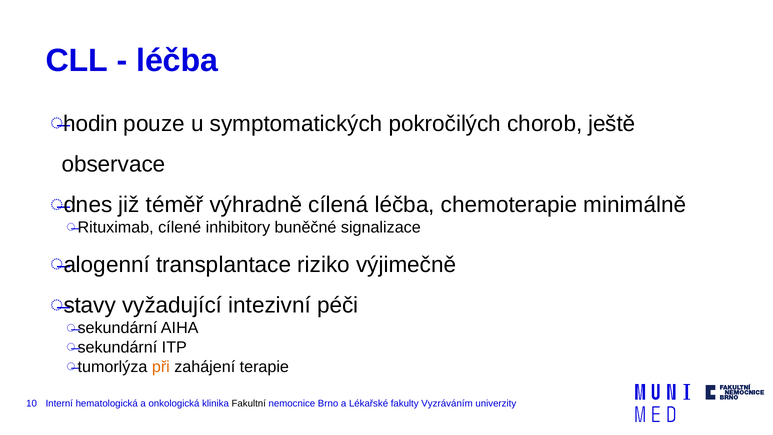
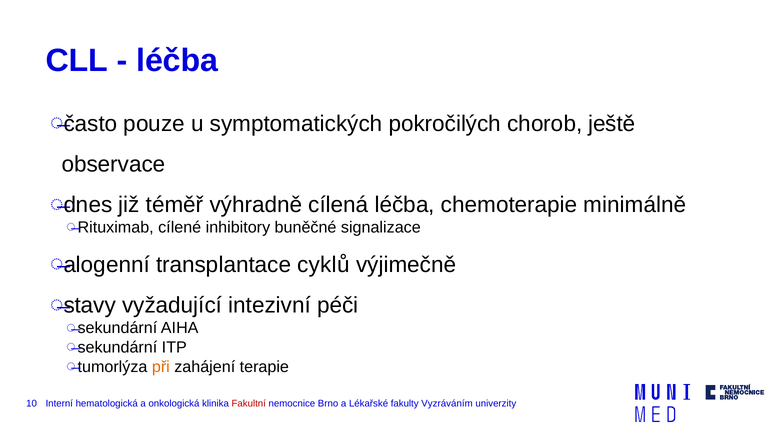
hodin: hodin -> často (90, 124)
riziko: riziko -> cyklů (323, 265)
Fakultní colour: black -> red (249, 404)
